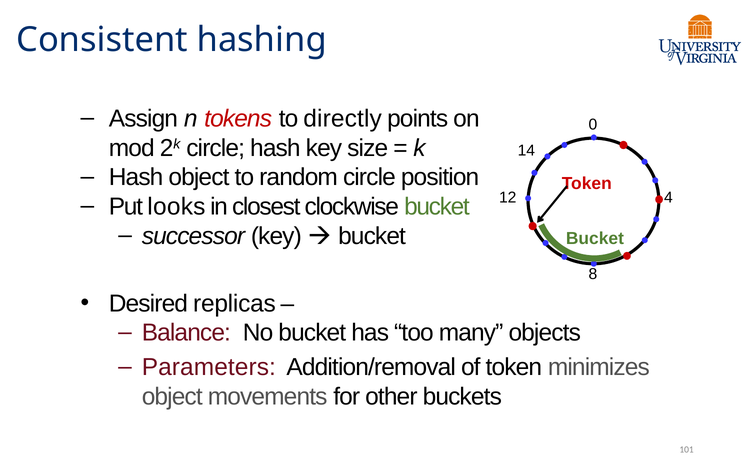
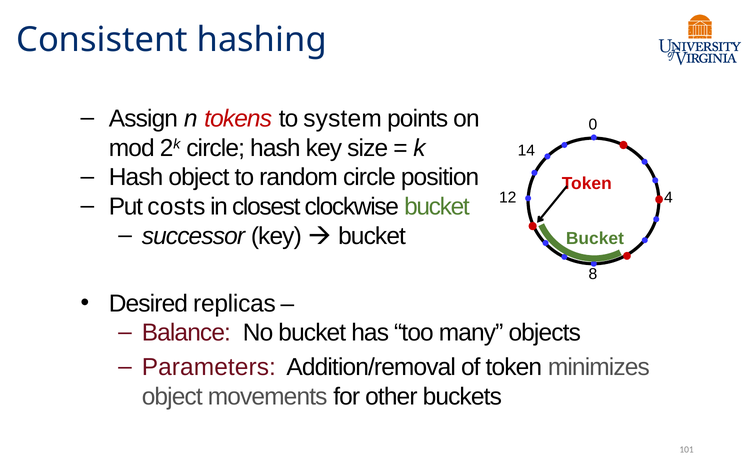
directly: directly -> system (343, 119)
looks: looks -> costs (176, 206)
